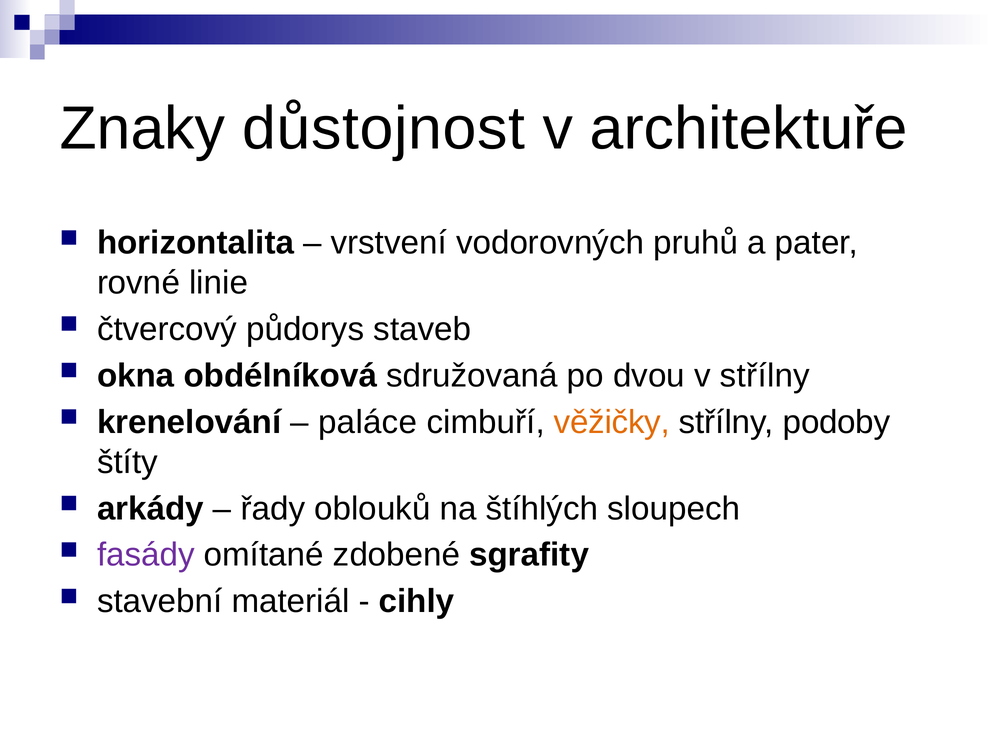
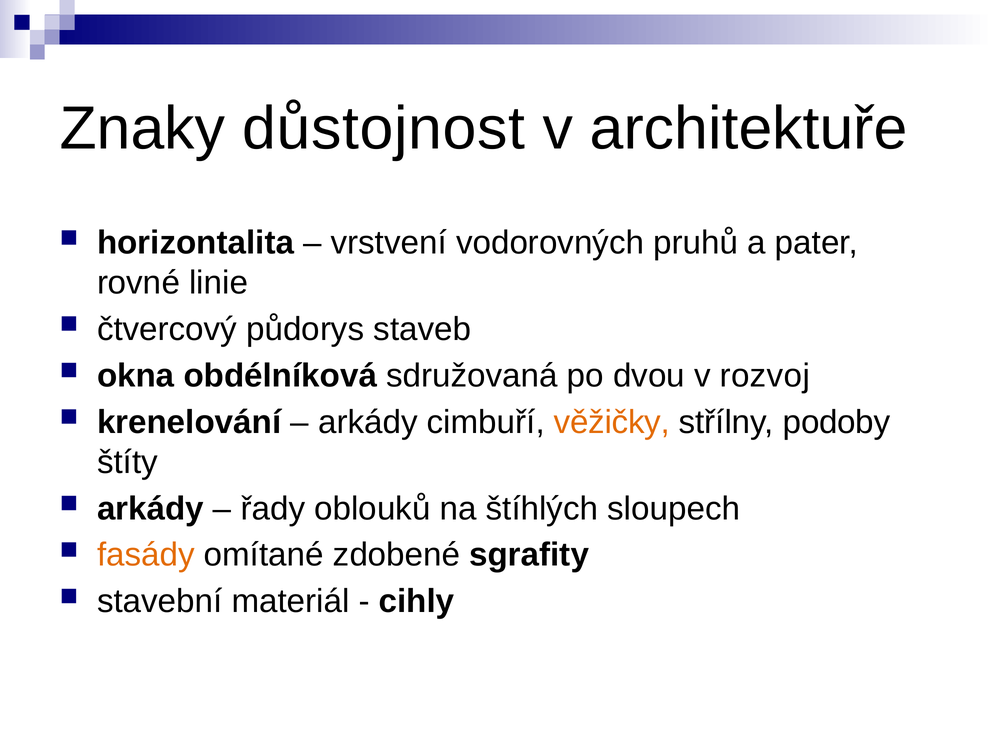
v střílny: střílny -> rozvoj (765, 375)
paláce: paláce -> arkády (368, 422)
fasády colour: purple -> orange (146, 554)
